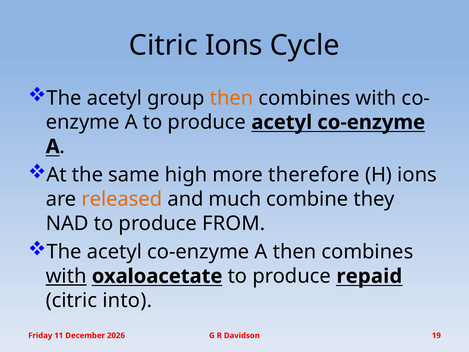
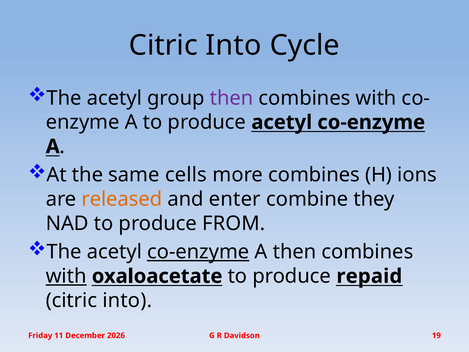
Ions: Ions -> Into (234, 45)
then colour: orange -> purple (232, 98)
high: high -> cells (186, 175)
more therefore: therefore -> combines (314, 175)
much: much -> enter (235, 199)
co-enzyme underline: none -> present (198, 252)
